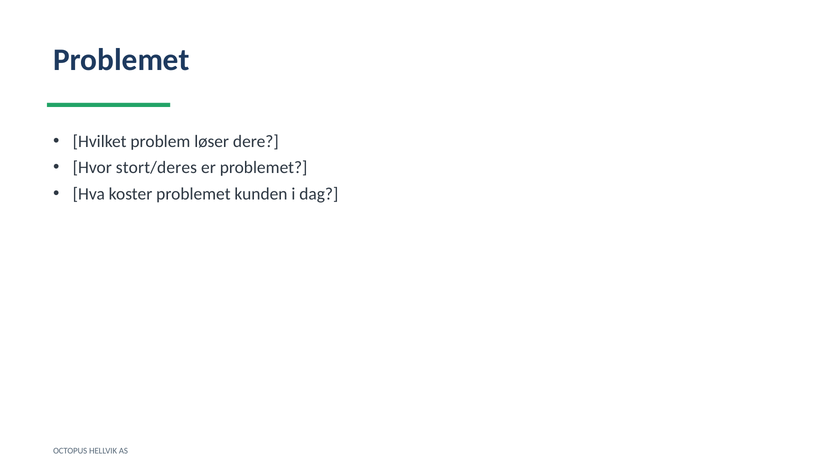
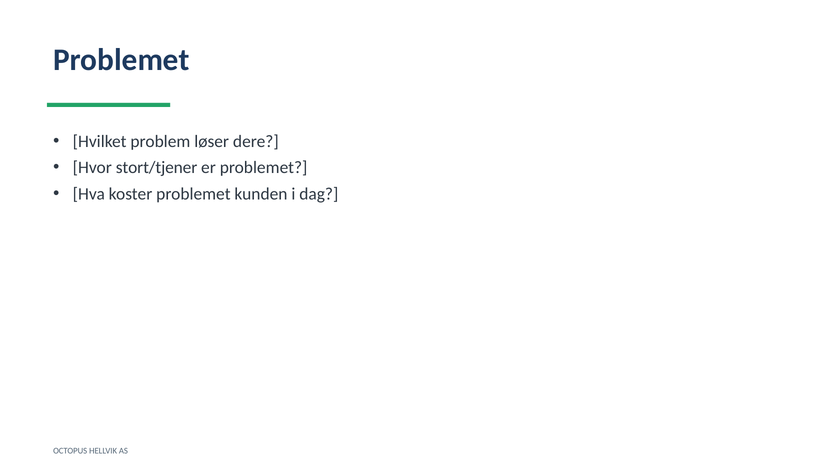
stort/deres: stort/deres -> stort/tjener (157, 168)
